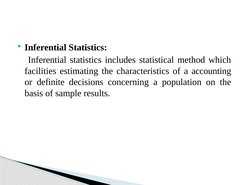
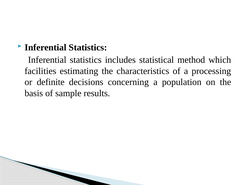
accounting: accounting -> processing (211, 71)
